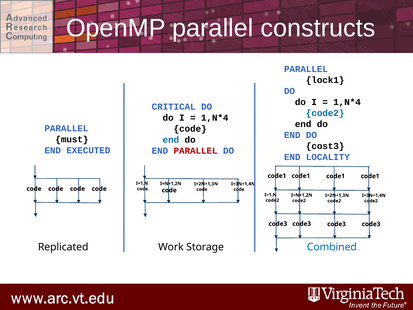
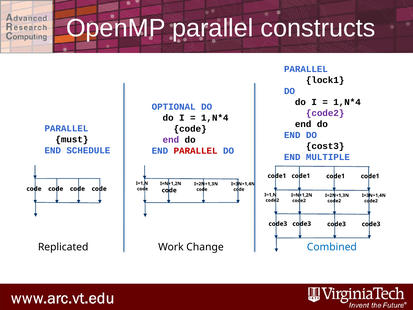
CRITICAL: CRITICAL -> OPTIONAL (174, 107)
code2 colour: blue -> purple (325, 113)
end colour: blue -> purple (171, 140)
EXECUTED: EXECUTED -> SCHEDULE (88, 150)
LOCALITY: LOCALITY -> MULTIPLE (328, 157)
Storage: Storage -> Change (205, 247)
